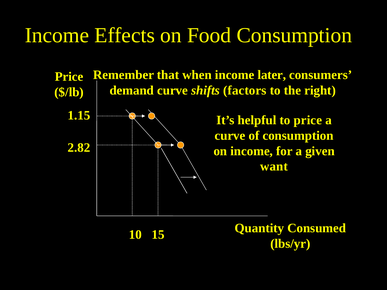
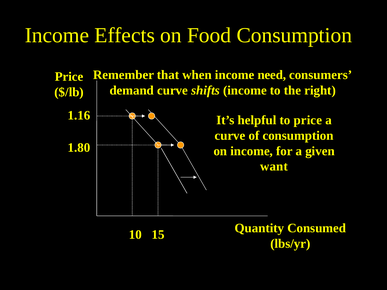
later: later -> need (272, 75)
shifts factors: factors -> income (245, 91)
1.15: 1.15 -> 1.16 (79, 115)
2.82: 2.82 -> 1.80 (79, 148)
